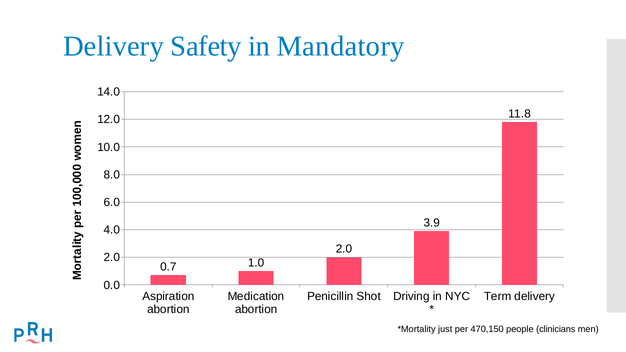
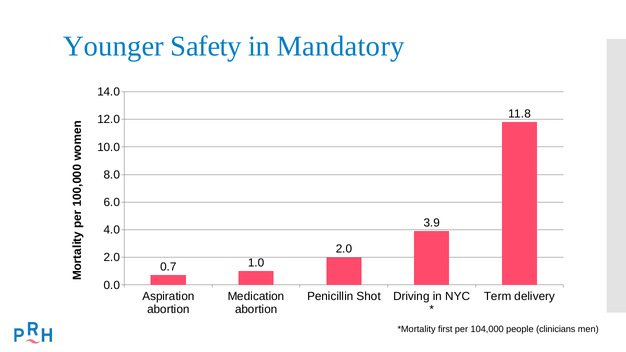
Delivery: Delivery -> Younger (113, 46)
just: just -> first (445, 329)
470,150: 470,150 -> 104,000 (487, 329)
